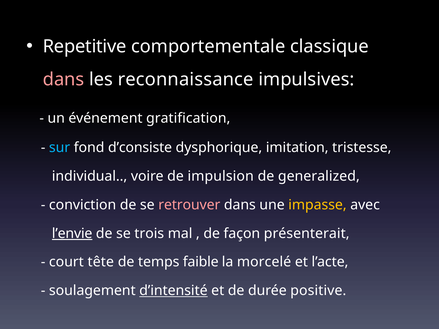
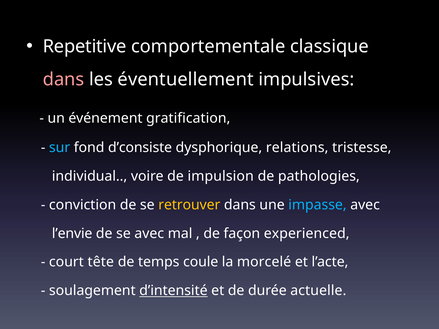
reconnaissance: reconnaissance -> éventuellement (186, 79)
imitation: imitation -> relations (297, 148)
generalized: generalized -> pathologies (319, 176)
retrouver colour: pink -> yellow (189, 205)
impasse colour: yellow -> light blue (317, 205)
l’envie underline: present -> none (72, 234)
se trois: trois -> avec (149, 234)
présenterait: présenterait -> experienced (307, 234)
faible: faible -> coule (201, 262)
positive: positive -> actuelle (318, 291)
